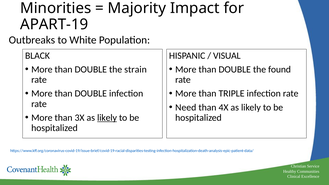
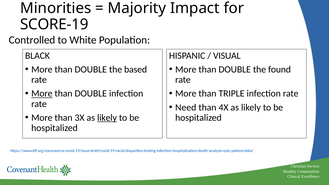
APART-19: APART-19 -> SCORE-19 (54, 24)
Outbreaks: Outbreaks -> Controlled (32, 40)
strain: strain -> based (136, 69)
More underline: none -> present (42, 94)
